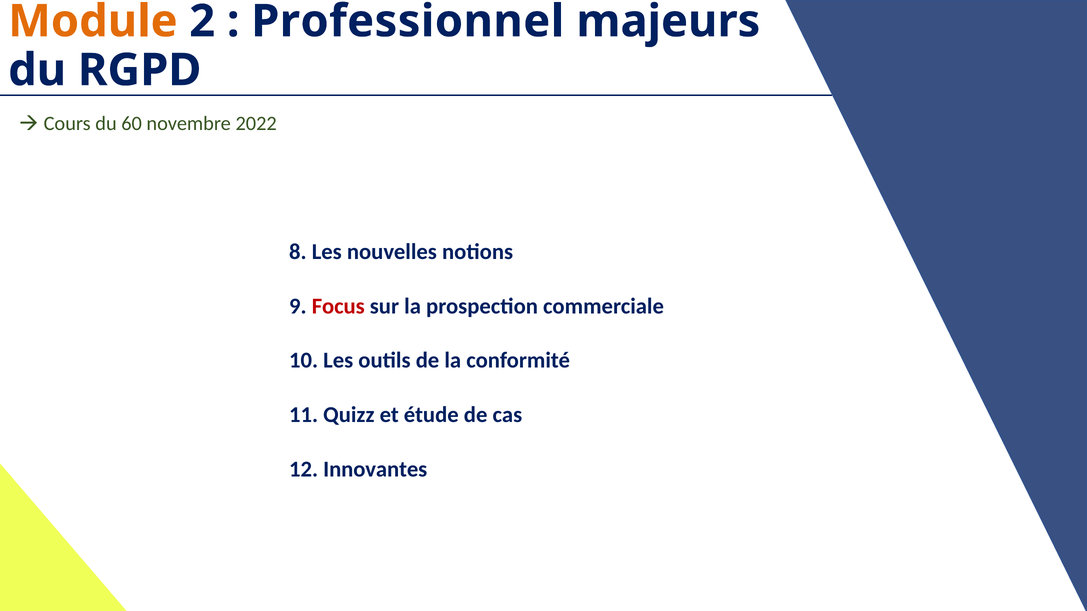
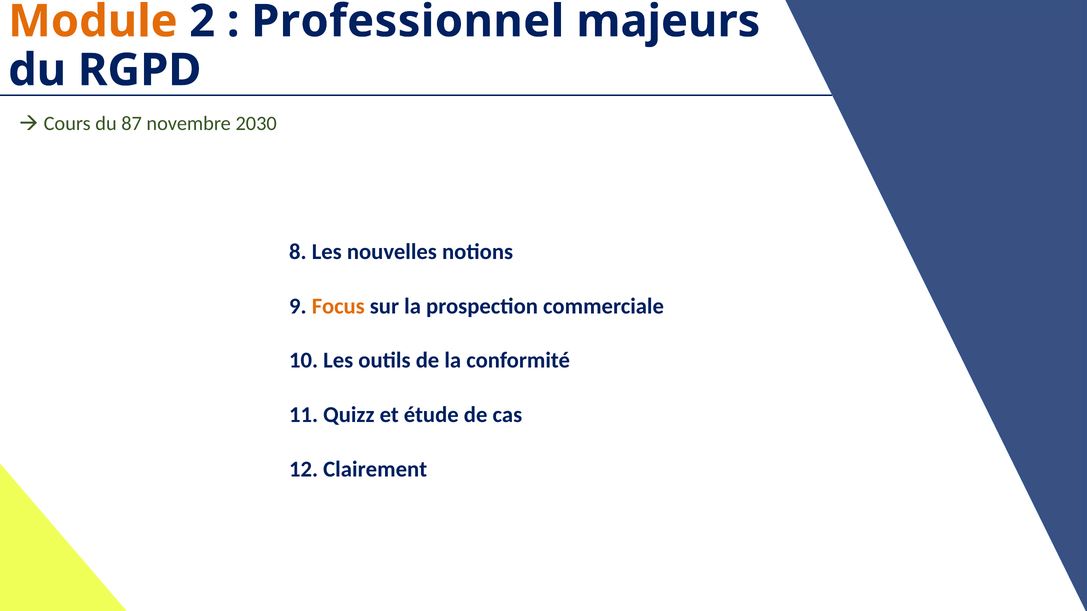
60: 60 -> 87 (132, 124)
2022: 2022 -> 2030 (256, 124)
Focus colour: red -> orange (338, 306)
Innovantes: Innovantes -> Clairement (375, 469)
